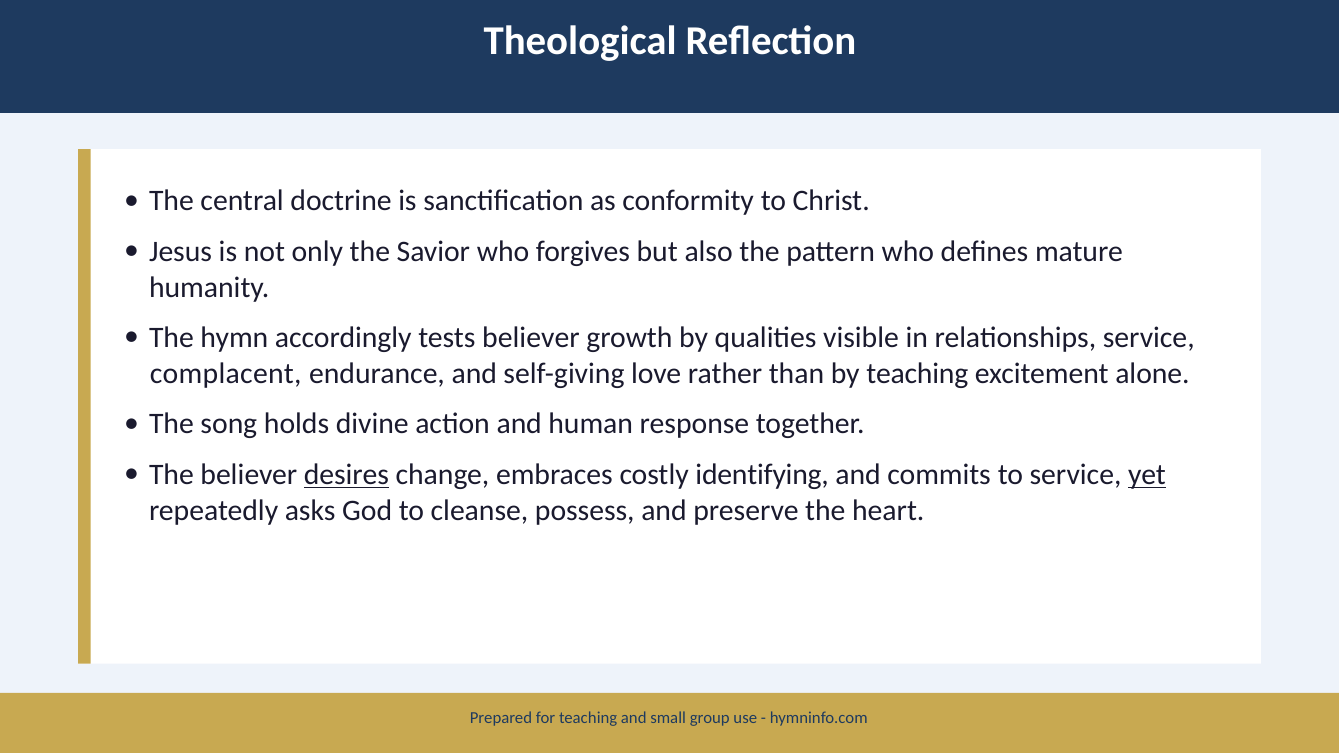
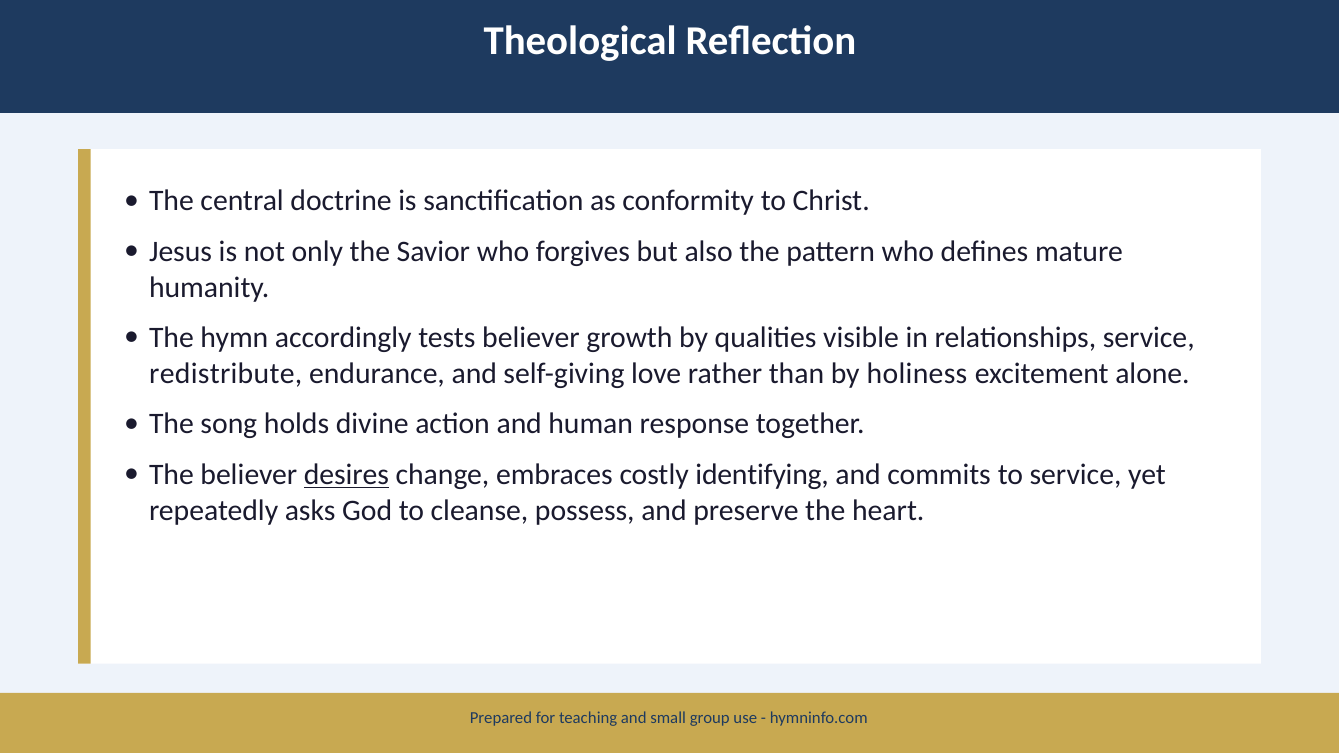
complacent: complacent -> redistribute (226, 374)
by teaching: teaching -> holiness (917, 374)
yet underline: present -> none (1147, 475)
